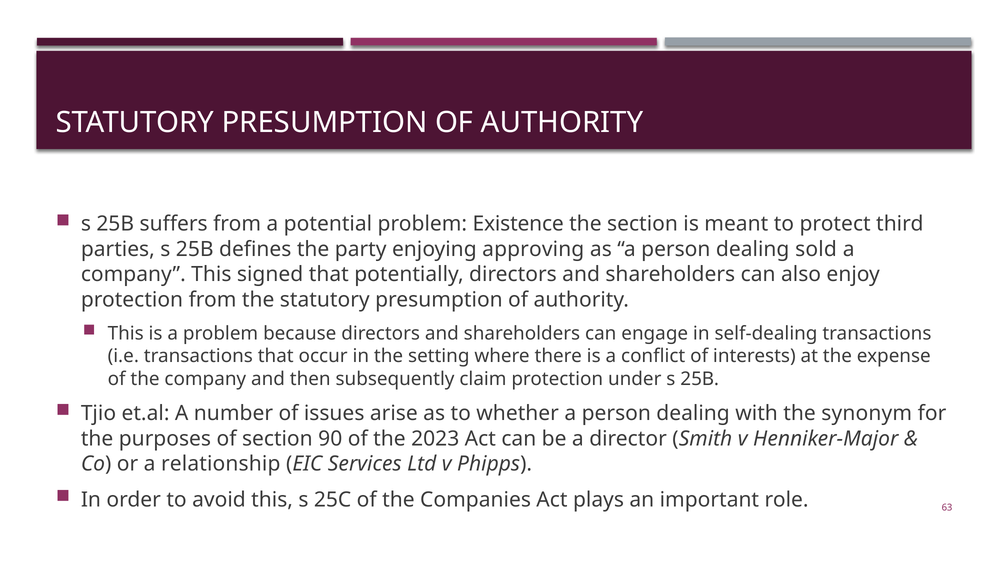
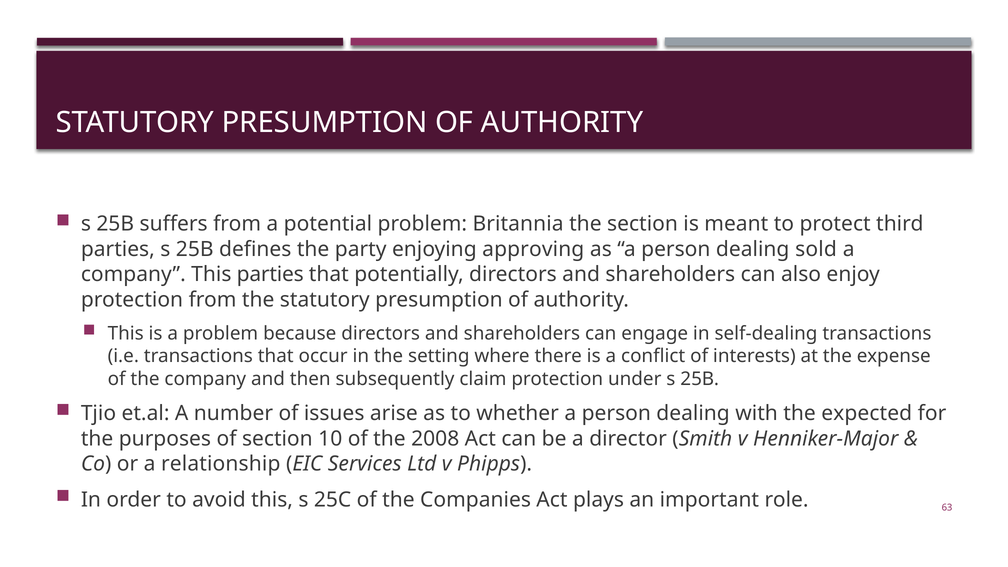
Existence: Existence -> Britannia (518, 224)
This signed: signed -> parties (270, 274)
synonym: synonym -> expected (867, 413)
90: 90 -> 10 (330, 439)
2023: 2023 -> 2008 (435, 439)
